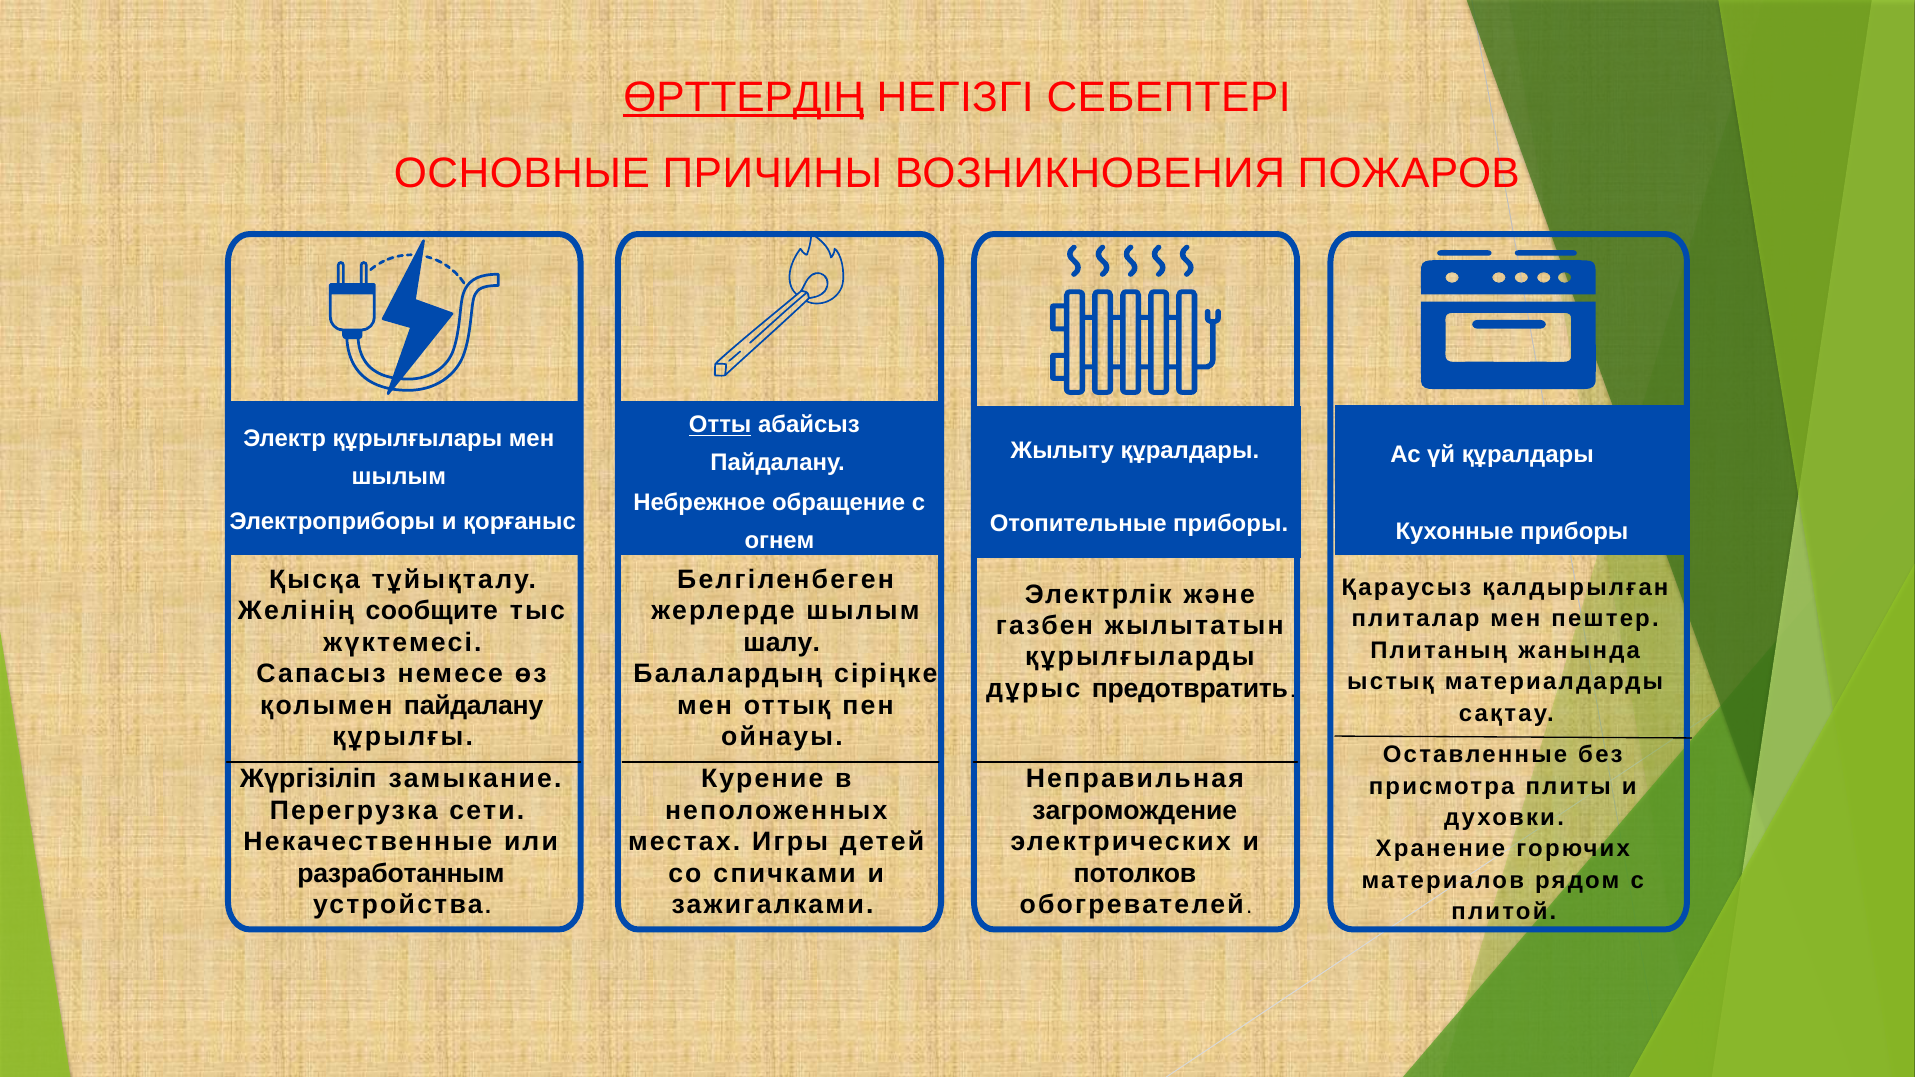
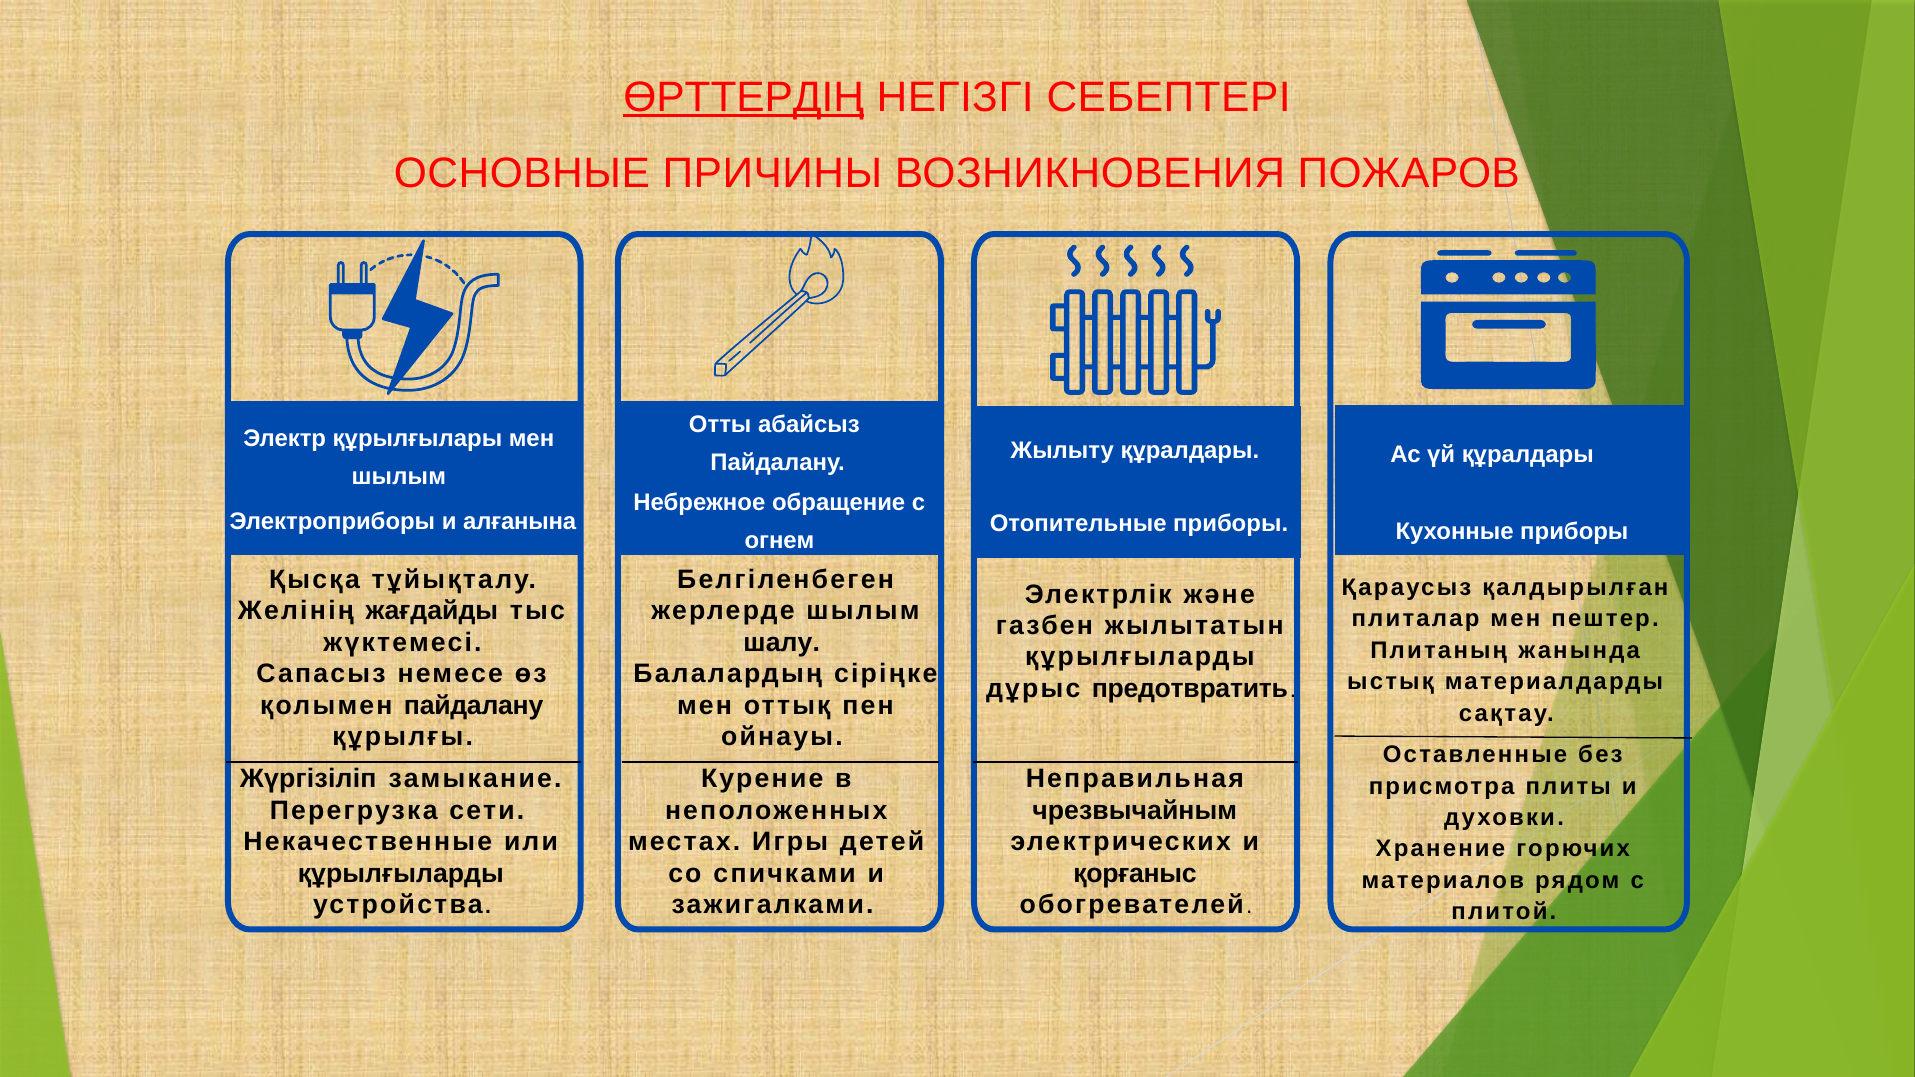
Отты underline: present -> none (720, 425)
қорғаныс: қорғаныс -> алғанына (520, 522)
сообщите: сообщите -> жағдайды (432, 611)
загромождение: загромождение -> чрезвычайным (1135, 811)
разработанным: разработанным -> құрылғыларды (401, 874)
потолков: потолков -> қорғаныс (1135, 874)
